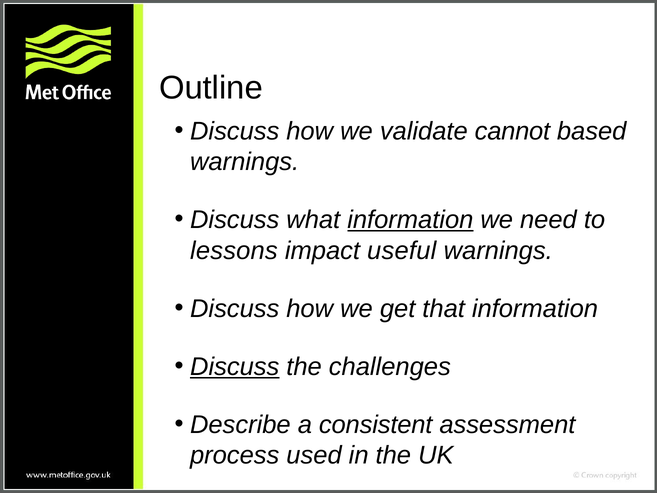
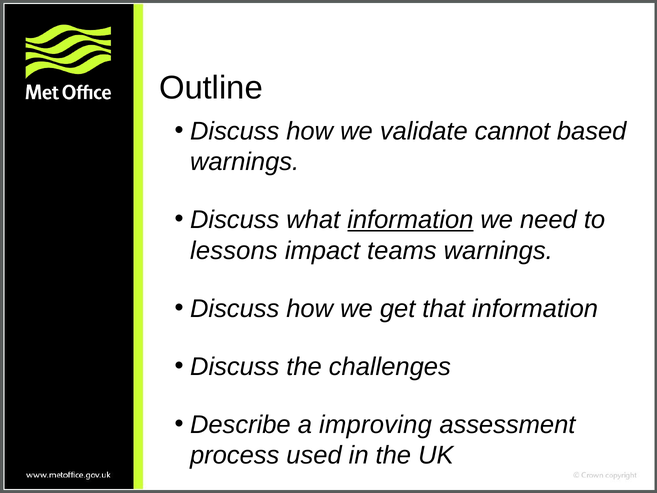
useful: useful -> teams (402, 250)
Discuss underline: present -> none (235, 367)
consistent: consistent -> improving (375, 425)
